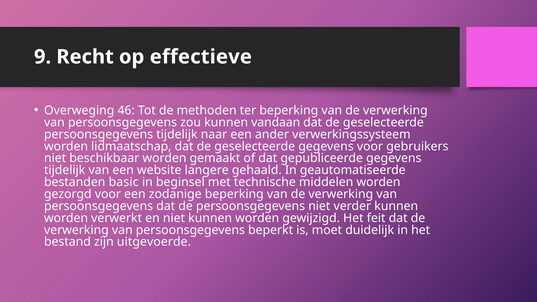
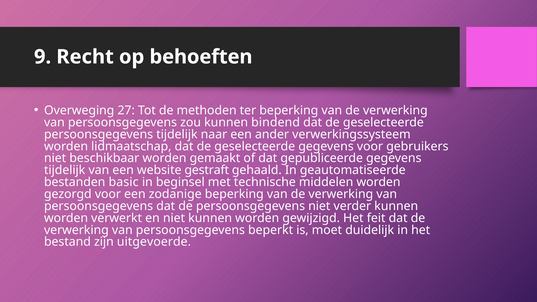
effectieve: effectieve -> behoeften (201, 57)
46: 46 -> 27 (126, 110)
vandaan: vandaan -> bindend (276, 122)
langere: langere -> gestraft (207, 170)
